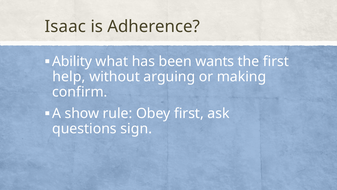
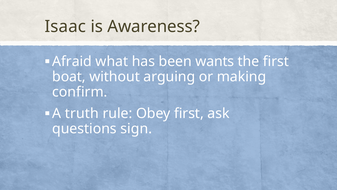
Adherence: Adherence -> Awareness (154, 26)
Ability: Ability -> Afraid (72, 61)
help: help -> boat (69, 77)
show: show -> truth (82, 113)
